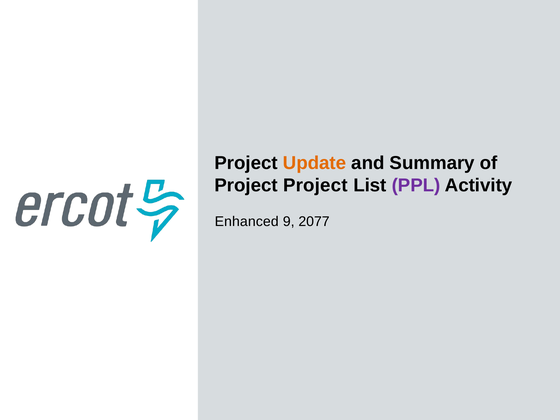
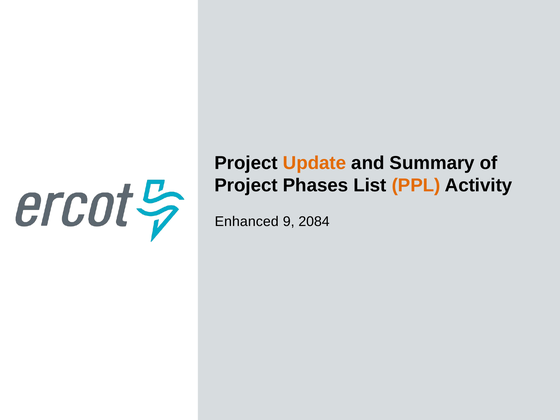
Project Project: Project -> Phases (316, 185)
PPL colour: purple -> orange (416, 185)
2077: 2077 -> 2084 (314, 222)
